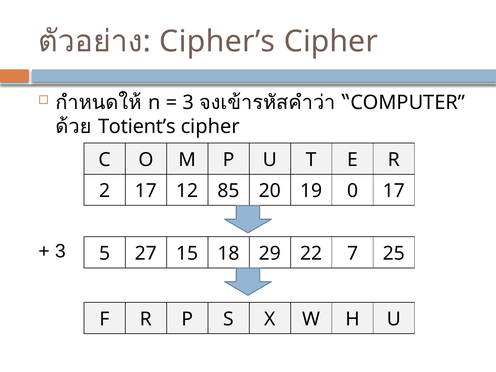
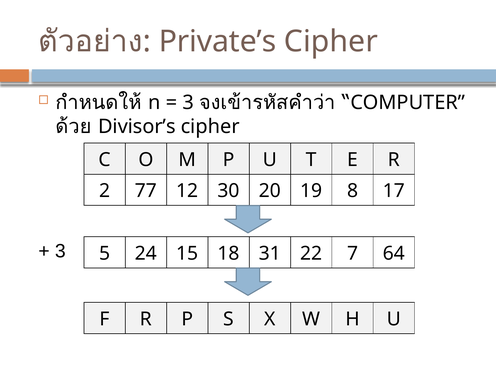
Cipher’s: Cipher’s -> Private’s (217, 41)
Totient’s: Totient’s -> Divisor’s (137, 127)
2 17: 17 -> 77 (146, 191)
85: 85 -> 30 (229, 191)
0: 0 -> 8 (353, 191)
27: 27 -> 24 (146, 253)
29: 29 -> 31 (270, 253)
25: 25 -> 64 (394, 253)
